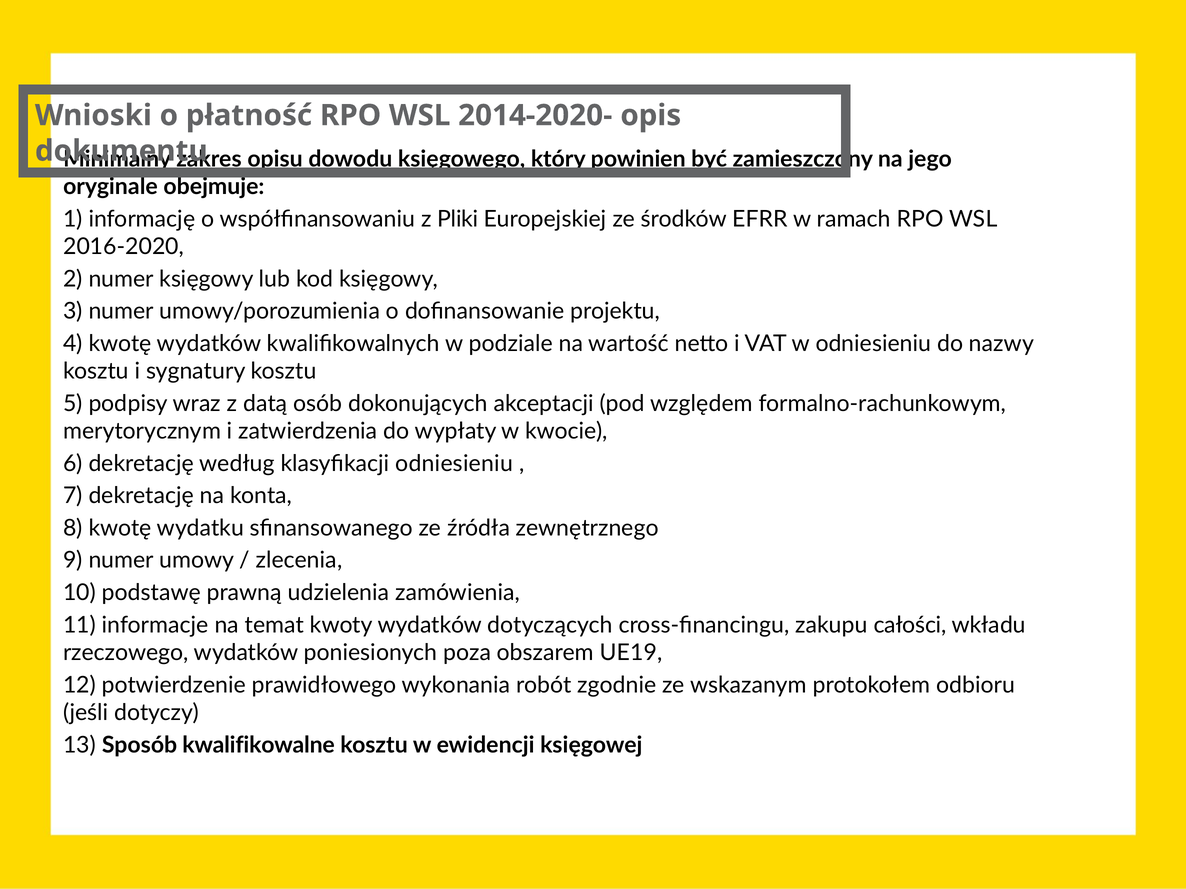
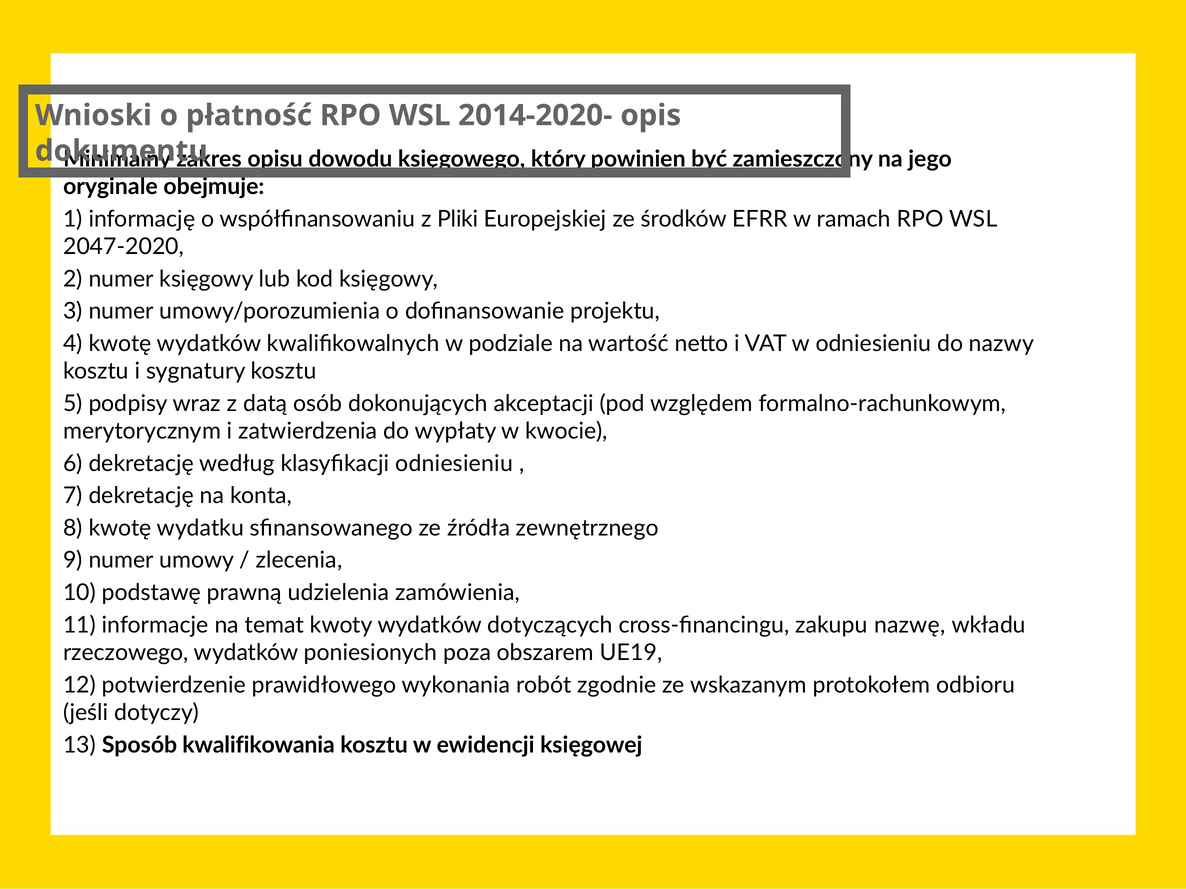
2016-2020: 2016-2020 -> 2047-2020 (124, 247)
całości: całości -> nazwę (910, 625)
kwalifikowalne: kwalifikowalne -> kwalifikowania (259, 745)
